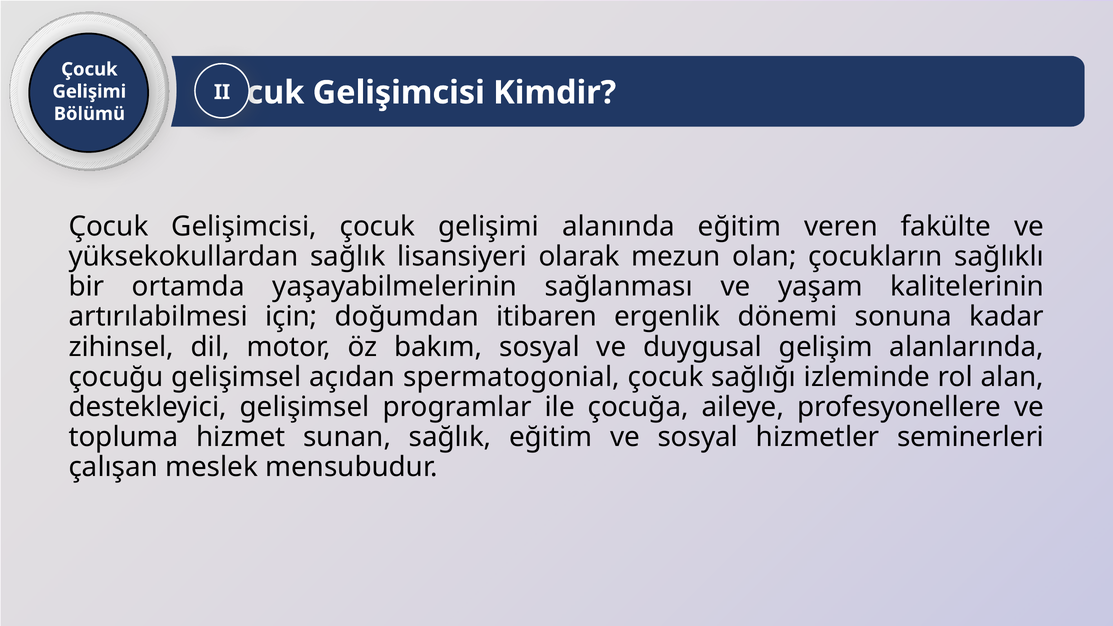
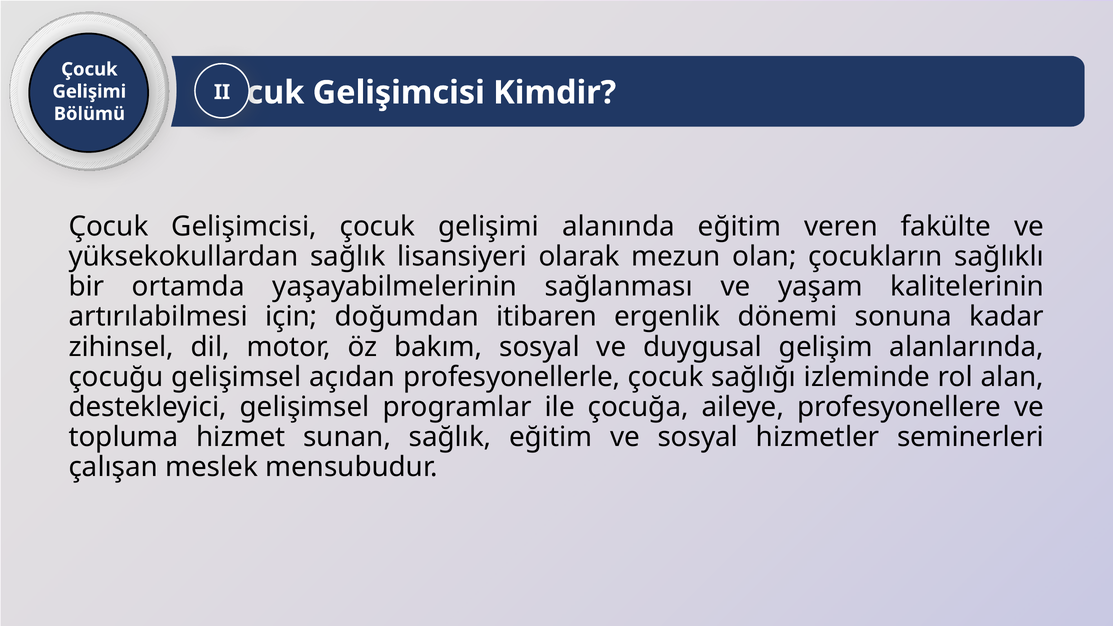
spermatogonial: spermatogonial -> profesyonellerle (512, 377)
